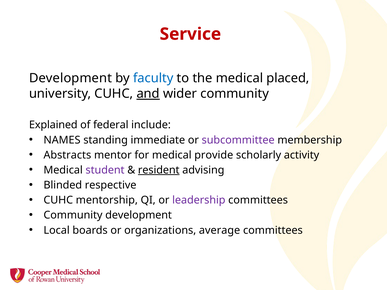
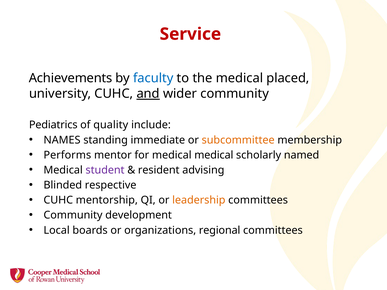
Development: Development -> Achievements (71, 78)
Explained: Explained -> Pediatrics (53, 125)
federal: federal -> quality (111, 125)
subcommittee colour: purple -> orange (238, 140)
Abstracts: Abstracts -> Performs (67, 155)
medical provide: provide -> medical (214, 155)
activity: activity -> named (302, 155)
resident underline: present -> none (159, 170)
leadership colour: purple -> orange (199, 200)
average: average -> regional (220, 230)
